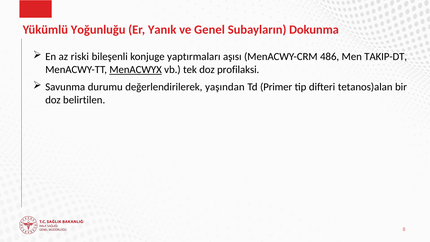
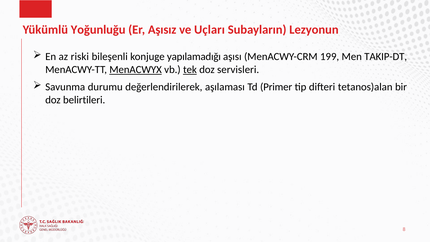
Yanık: Yanık -> Aşısız (162, 30)
Genel: Genel -> Uçları (209, 30)
Dokunma: Dokunma -> Lezyonun (314, 30)
yaptırmaları: yaptırmaları -> yapılamadığı (194, 57)
486: 486 -> 199 (330, 57)
tek underline: none -> present (190, 70)
profilaksi: profilaksi -> servisleri (238, 70)
yaşından: yaşından -> aşılaması (225, 87)
belirtilen: belirtilen -> belirtileri (84, 100)
